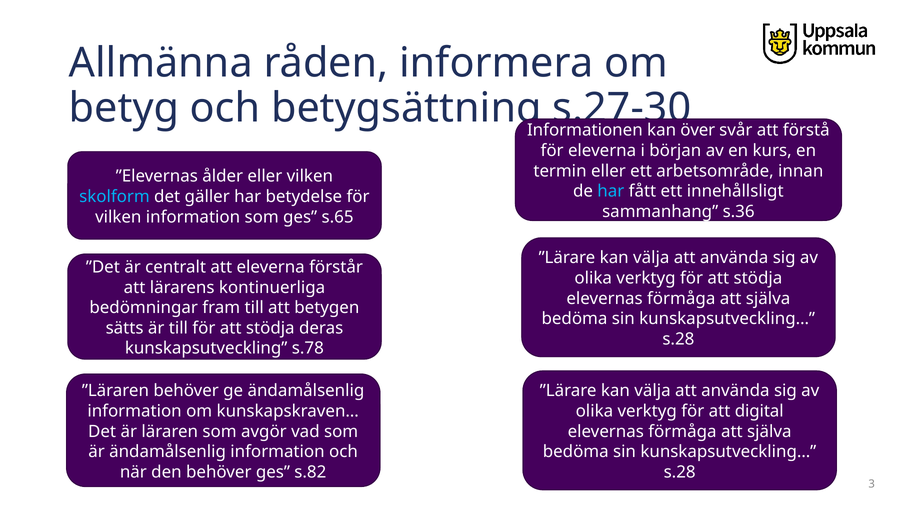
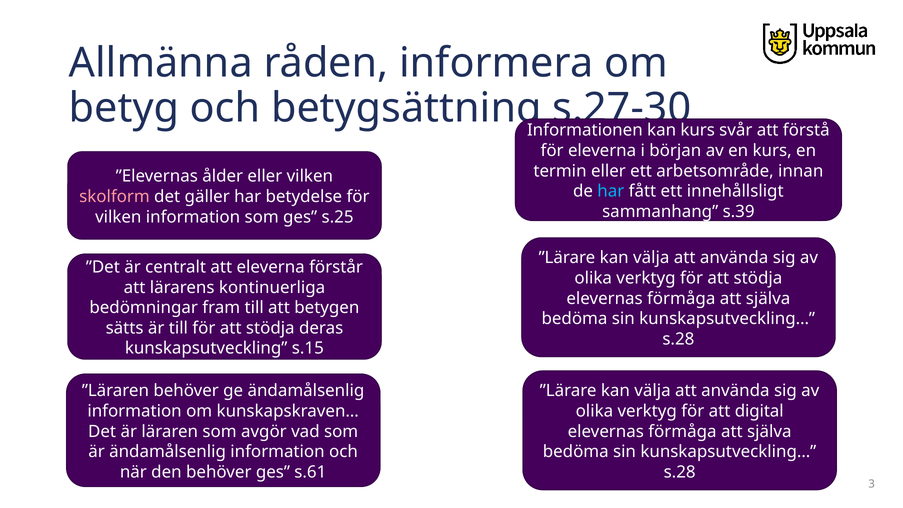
över: över -> kurs (698, 130)
skolform colour: light blue -> pink (114, 197)
s.36: s.36 -> s.39 (739, 212)
s.65: s.65 -> s.25 (338, 217)
s.78: s.78 -> s.15 (308, 348)
s.82: s.82 -> s.61 (310, 472)
